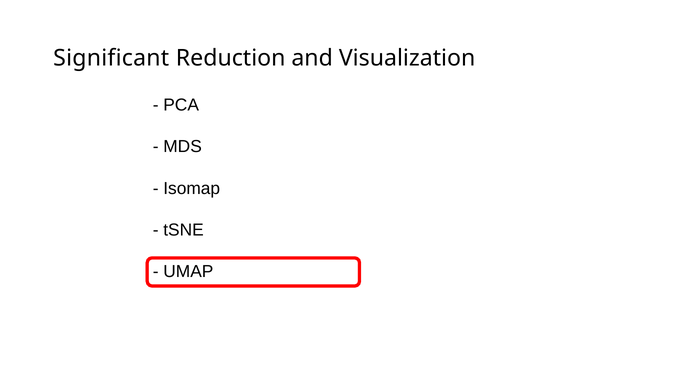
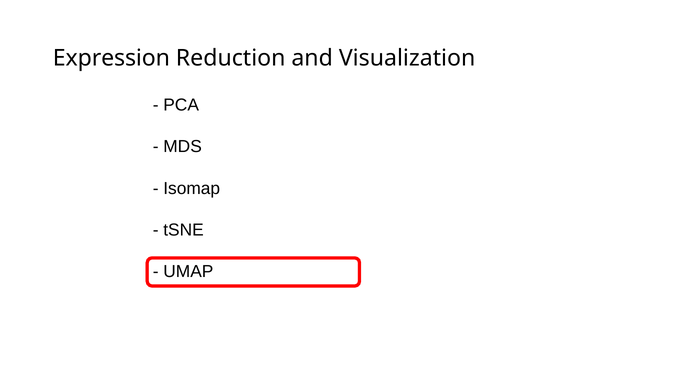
Significant: Significant -> Expression (111, 58)
